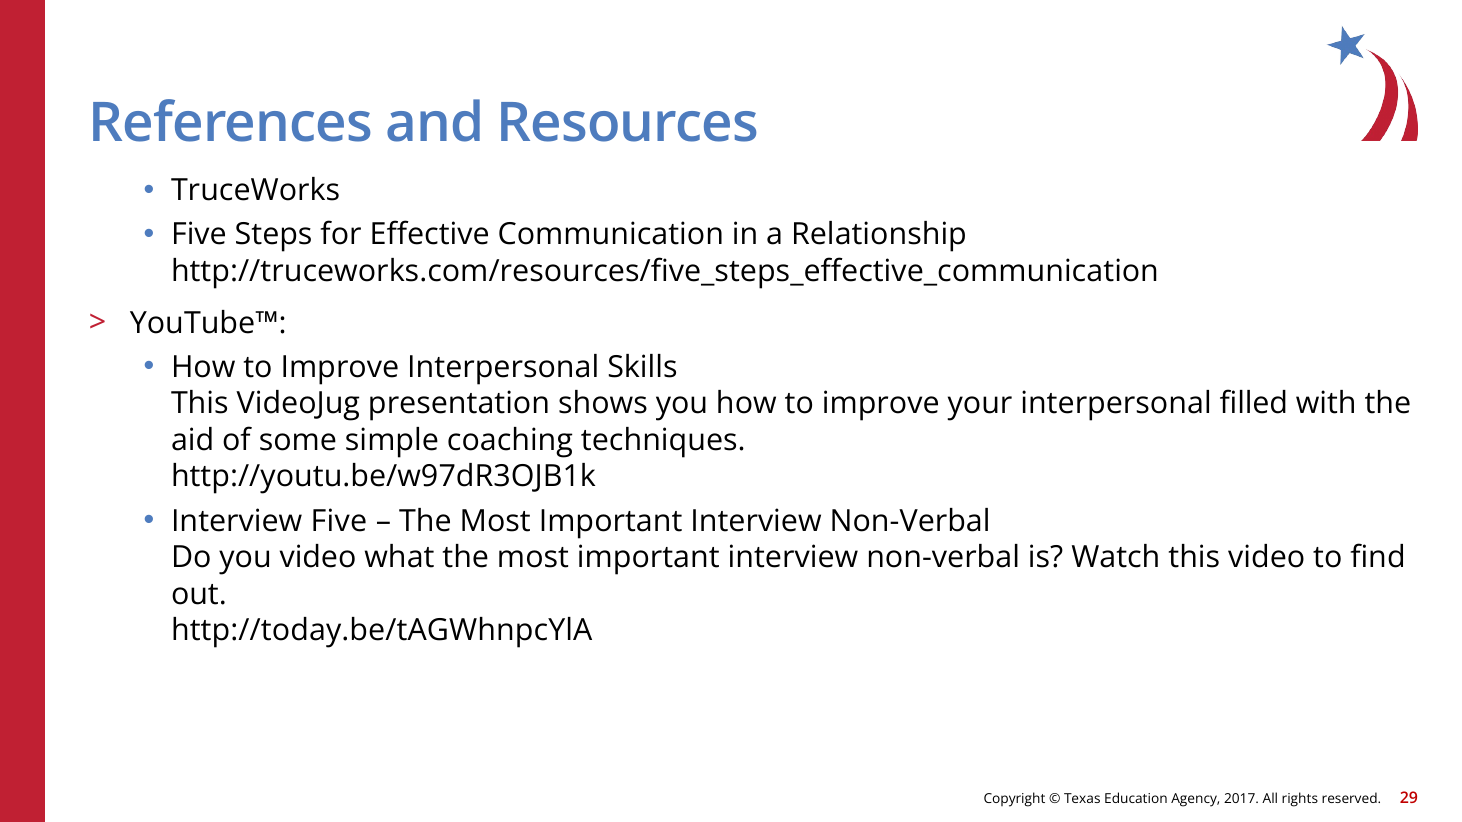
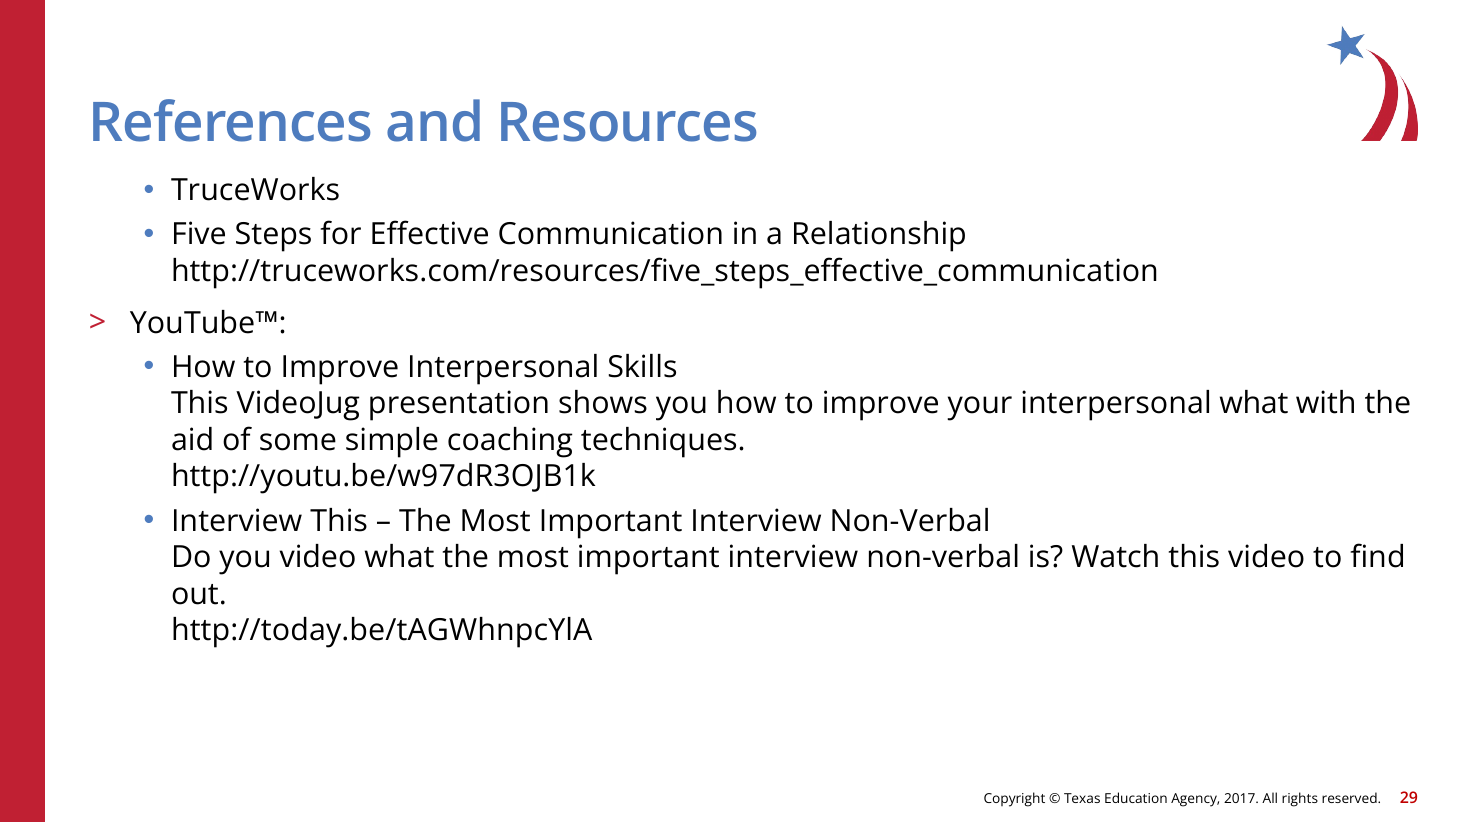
interpersonal filled: filled -> what (1254, 404)
Interview Five: Five -> This (339, 521)
